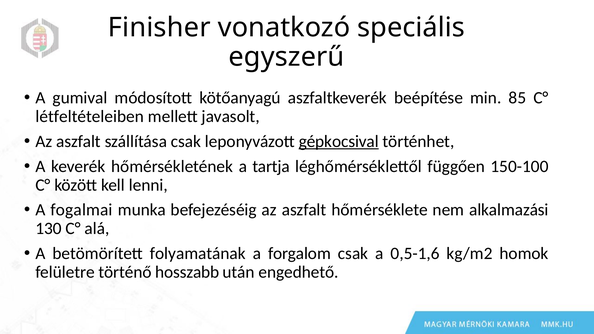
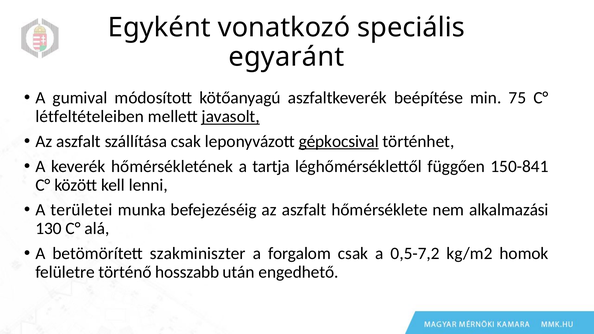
Finisher: Finisher -> Egyként (159, 27)
egyszerű: egyszerű -> egyaránt (286, 57)
85: 85 -> 75 (517, 98)
javasolt underline: none -> present (231, 117)
150-100: 150-100 -> 150-841 (520, 166)
fogalmai: fogalmai -> területei (82, 210)
folyamatának: folyamatának -> szakminiszter (198, 253)
0,5-1,6: 0,5-1,6 -> 0,5-7,2 (415, 253)
